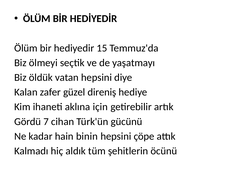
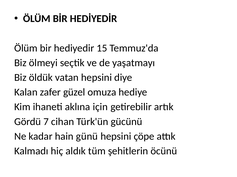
direniş: direniş -> omuza (102, 93)
binin: binin -> günü (87, 137)
